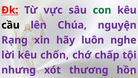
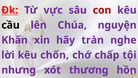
con colour: green -> red (102, 10)
Rạng: Rạng -> Khấn (15, 40)
luôn: luôn -> tràn (93, 40)
